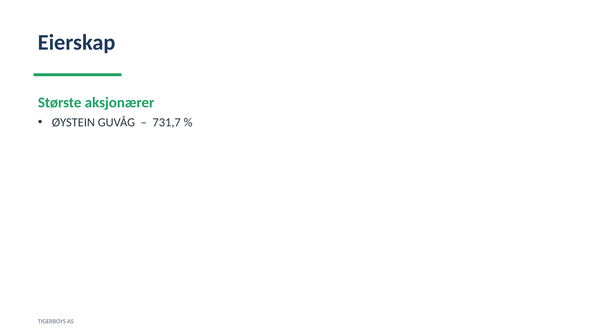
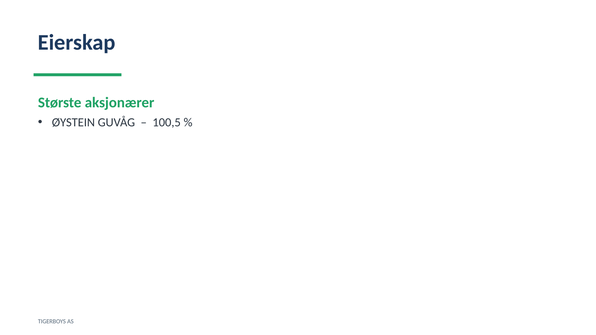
731,7: 731,7 -> 100,5 (167, 123)
